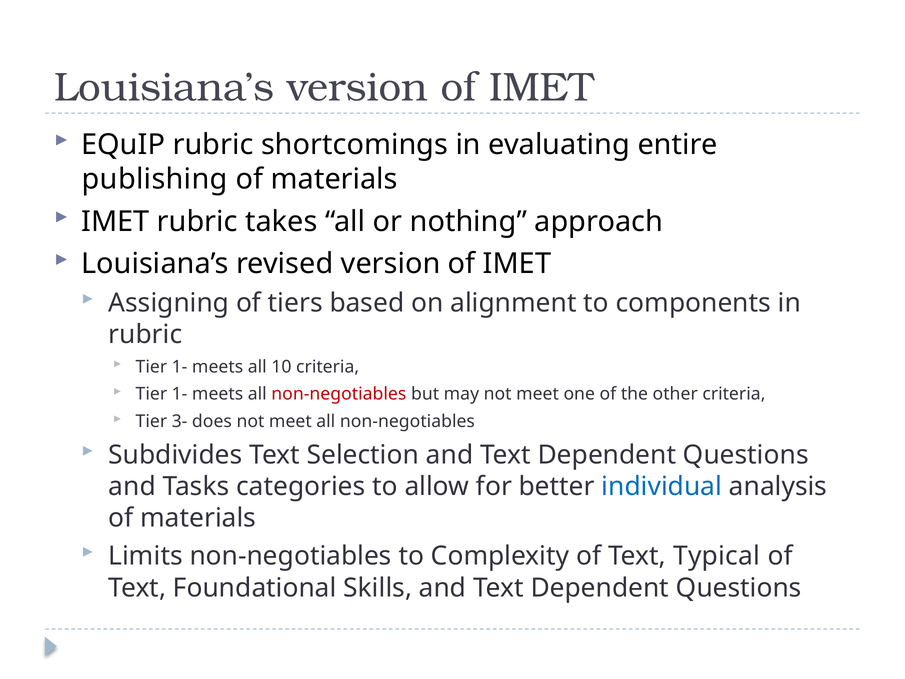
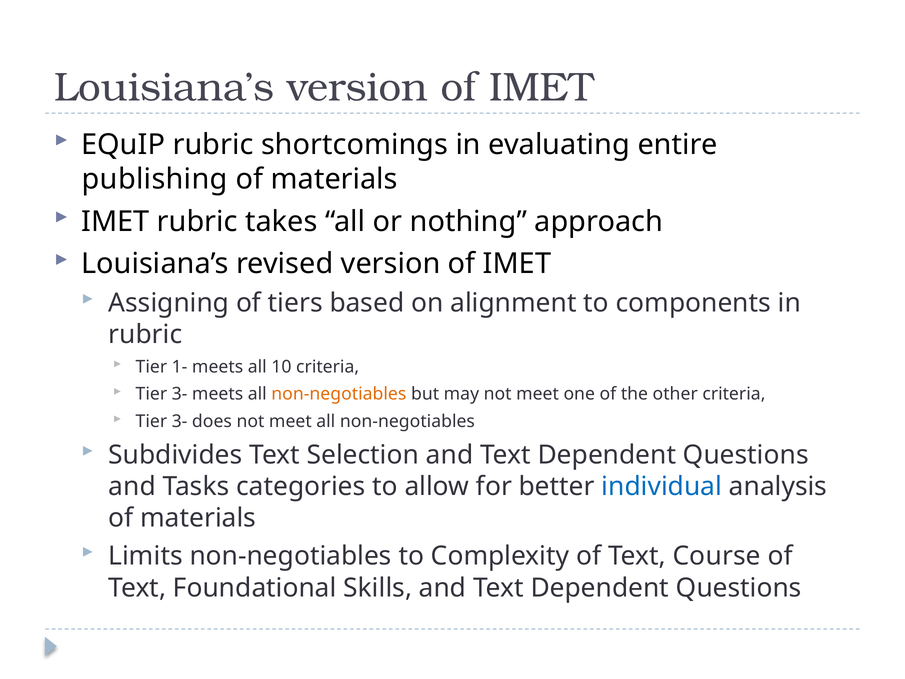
1-: 1- -> 3- (180, 394)
non-negotiables colour: red -> orange (339, 394)
Typical: Typical -> Course (717, 556)
